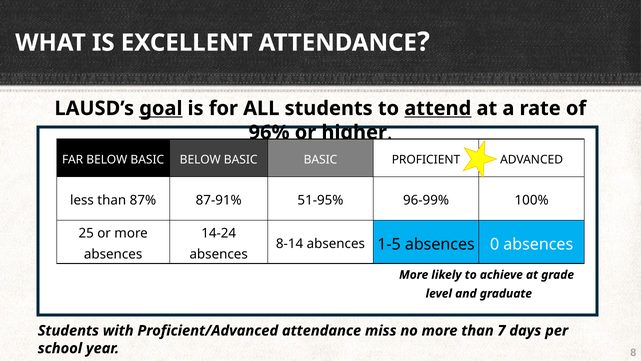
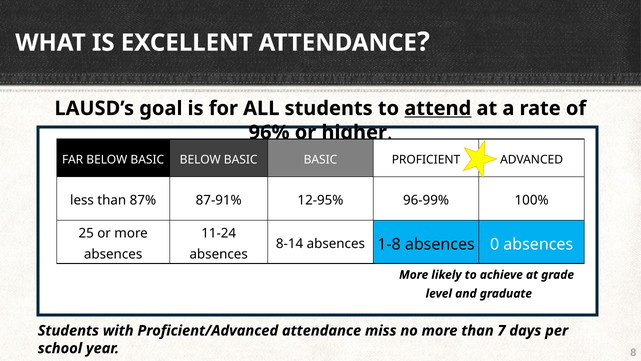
goal underline: present -> none (161, 108)
51-95%: 51-95% -> 12-95% (320, 200)
14-24: 14-24 -> 11-24 (219, 233)
1-5: 1-5 -> 1-8 (389, 244)
